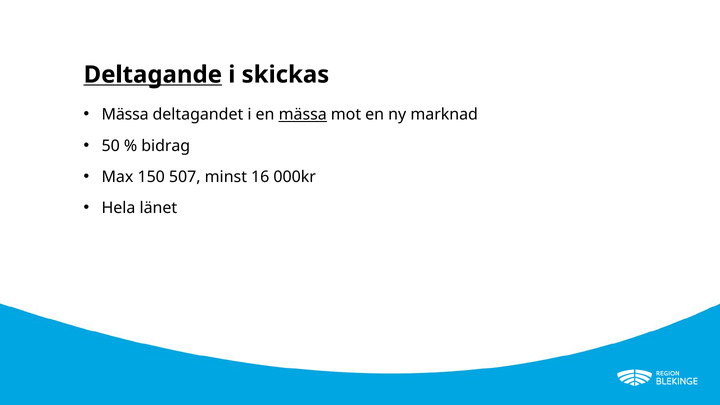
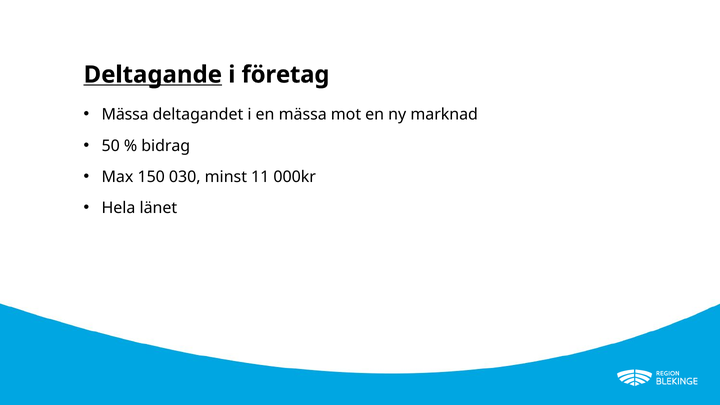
skickas: skickas -> företag (286, 75)
mässa underline: present -> none (303, 115)
507: 507 -> 030 (185, 177)
16: 16 -> 11 (260, 177)
